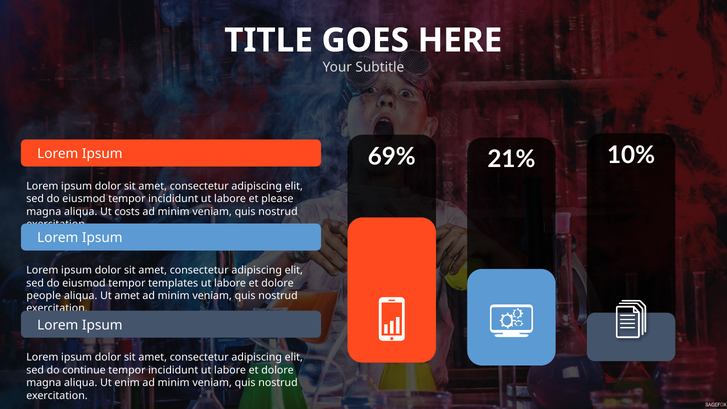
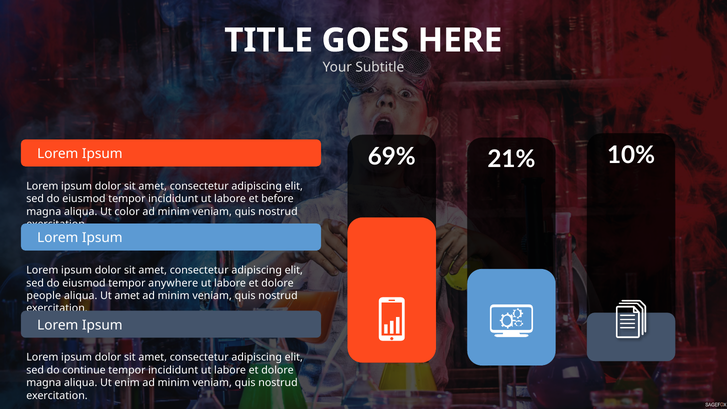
please: please -> before (278, 199)
costs: costs -> color (127, 212)
templates: templates -> anywhere (173, 283)
